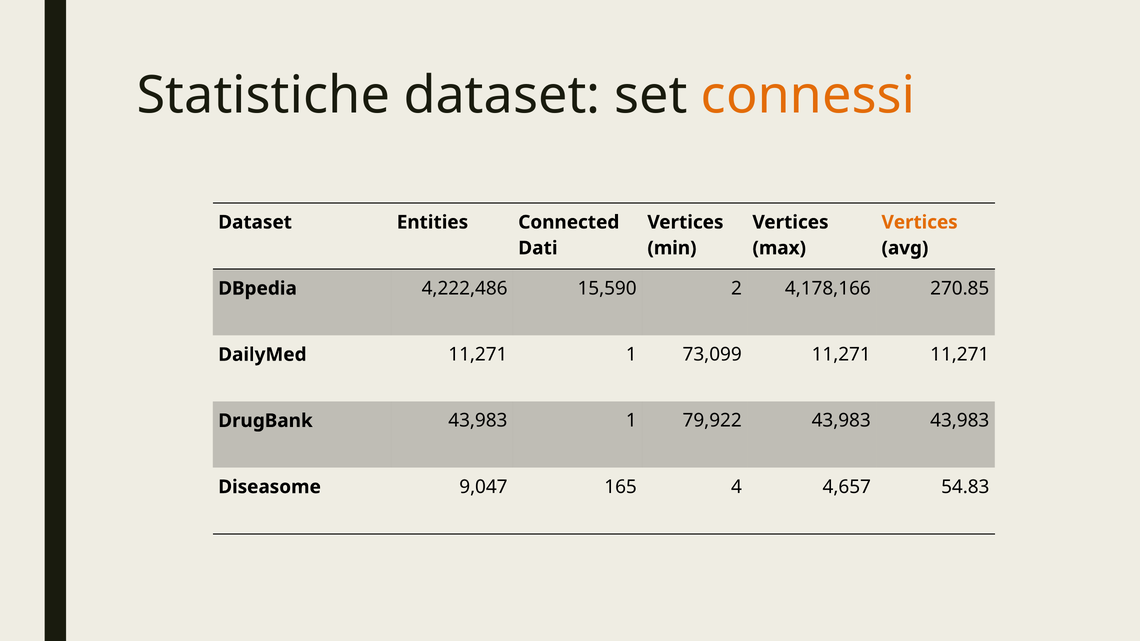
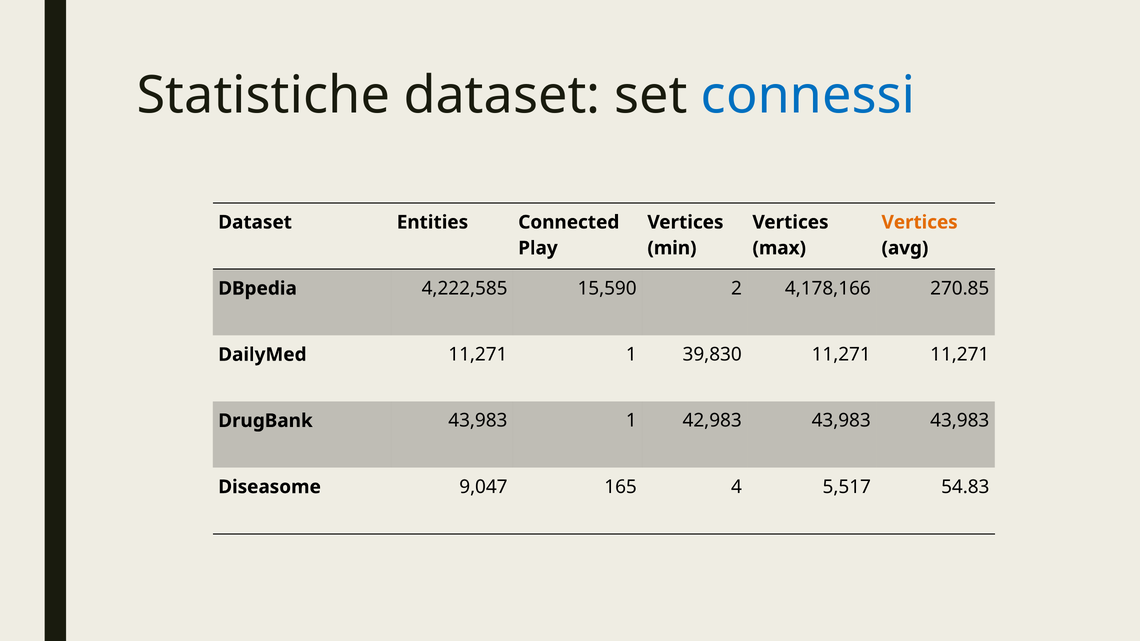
connessi colour: orange -> blue (808, 96)
Dati: Dati -> Play (538, 248)
4,222,486: 4,222,486 -> 4,222,585 (465, 289)
73,099: 73,099 -> 39,830 (712, 355)
79,922: 79,922 -> 42,983 (712, 421)
4,657: 4,657 -> 5,517 (847, 487)
